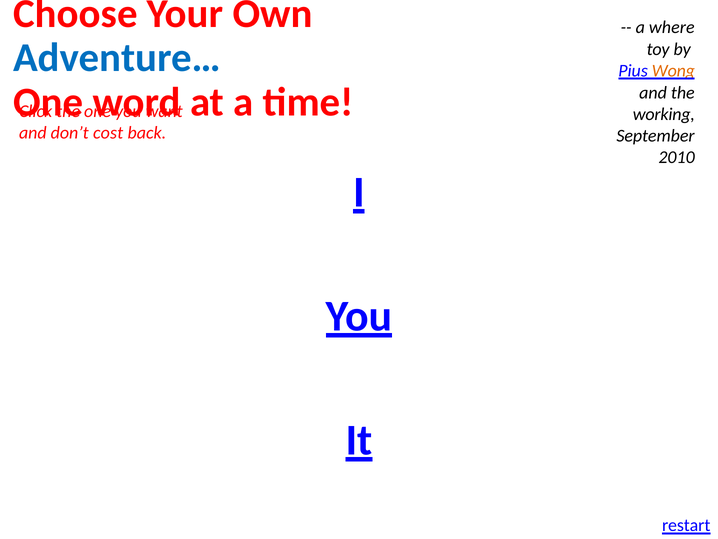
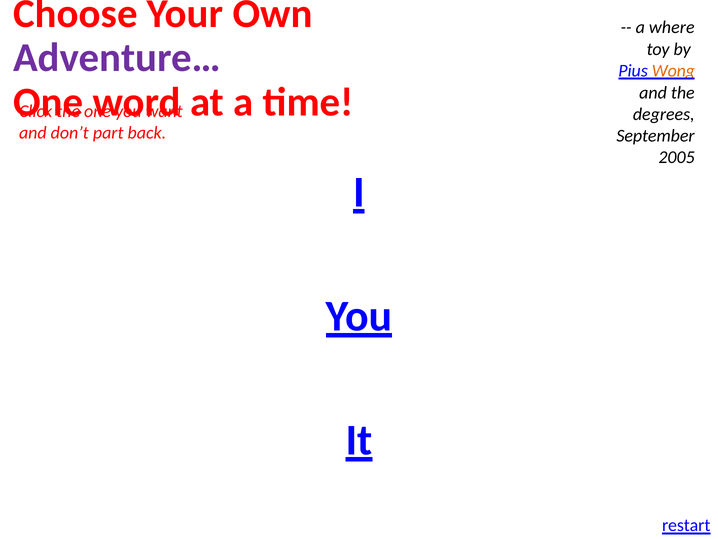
Adventure… colour: blue -> purple (117, 58)
working: working -> degrees (664, 114)
cost: cost -> part (108, 133)
2010: 2010 -> 2005 (677, 157)
